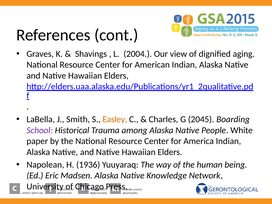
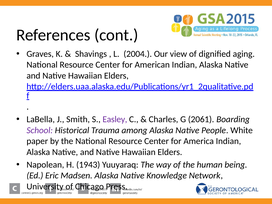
Easley colour: orange -> purple (115, 119)
2045: 2045 -> 2061 (201, 119)
1936: 1936 -> 1943 (88, 165)
